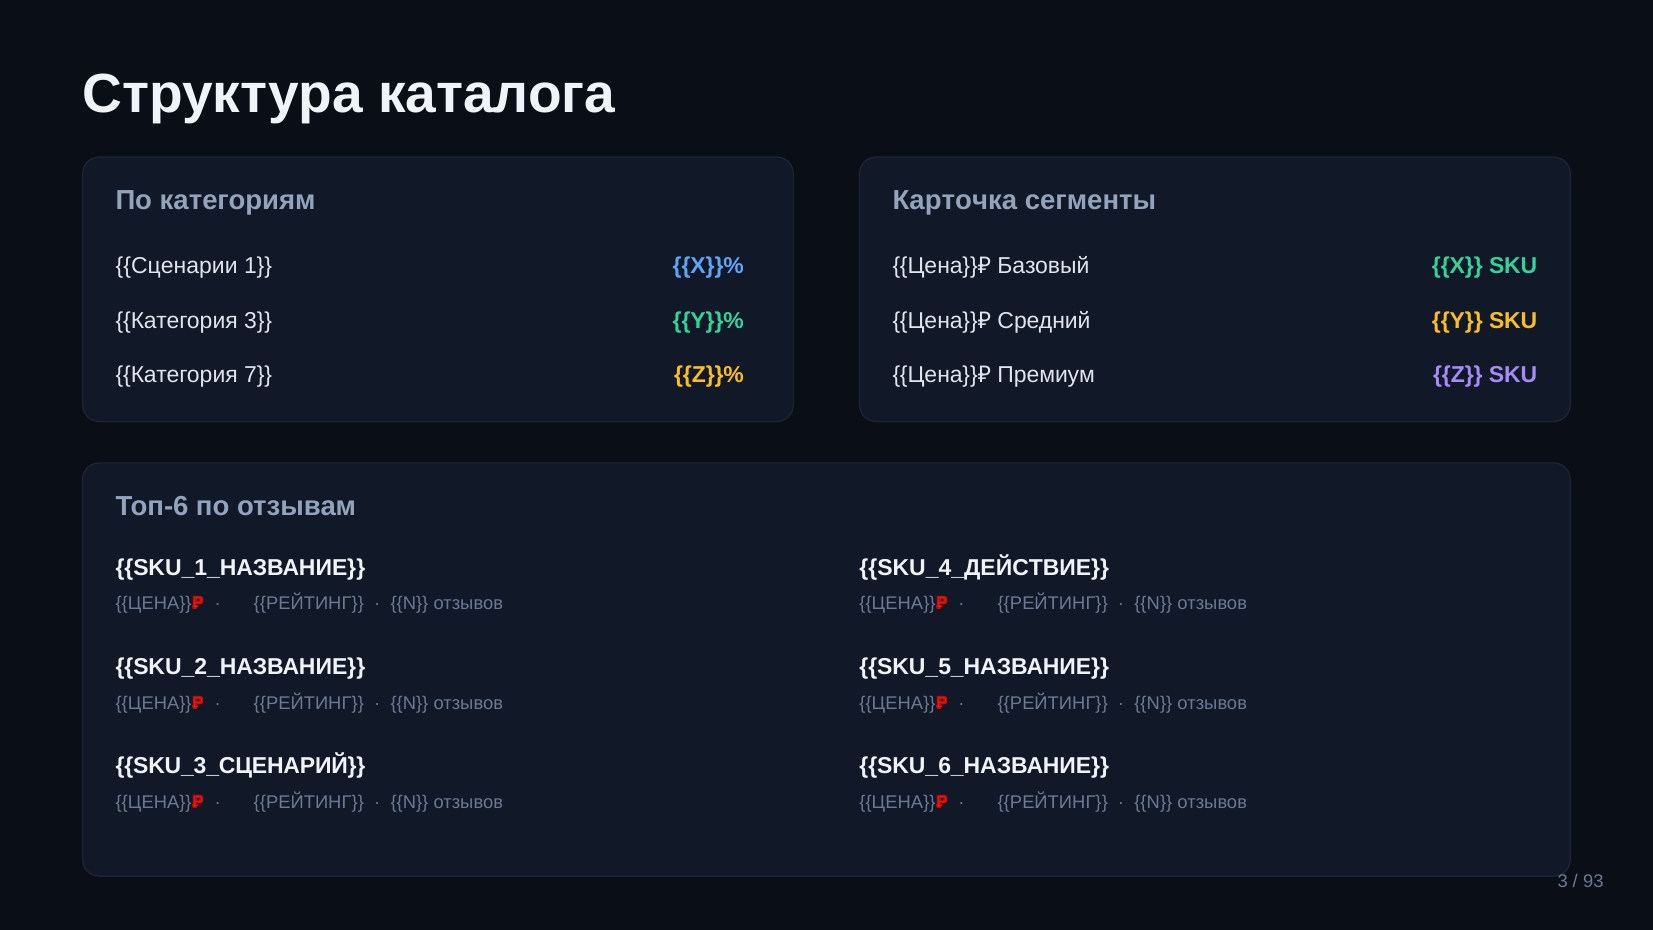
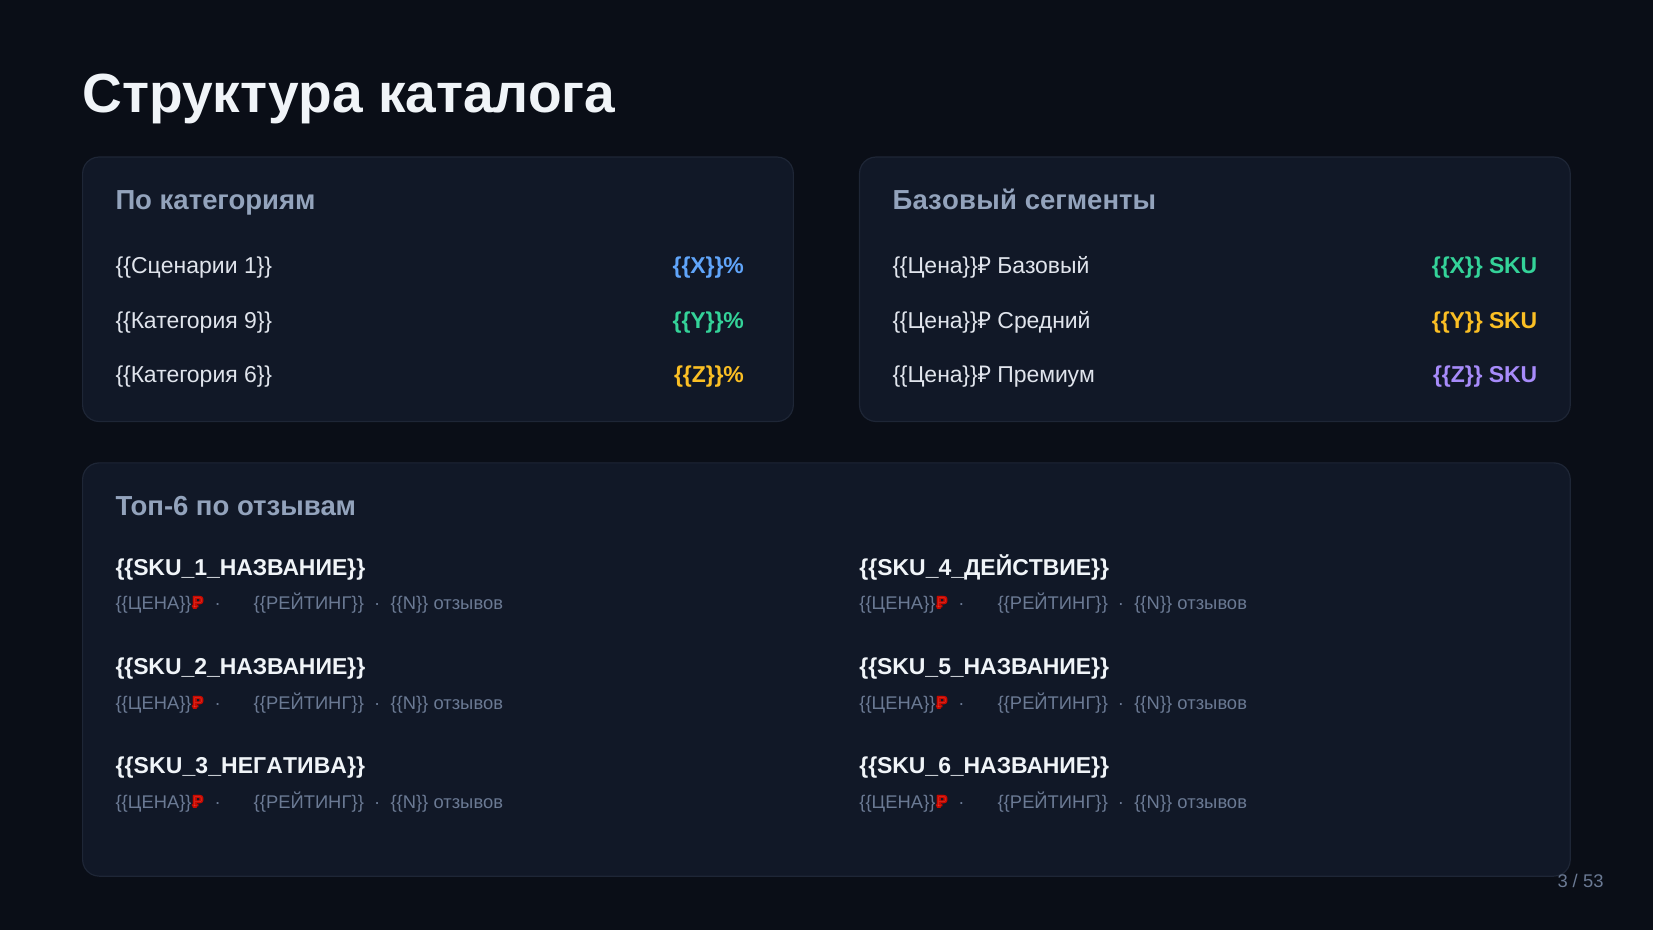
Карточка: Карточка -> Базовый (955, 200)
Категория 3: 3 -> 9 (258, 321)
7: 7 -> 6 (258, 375)
SKU_3_СЦЕНАРИЙ: SKU_3_СЦЕНАРИЙ -> SKU_3_НЕГАТИВА (240, 766)
93: 93 -> 53 (1593, 881)
